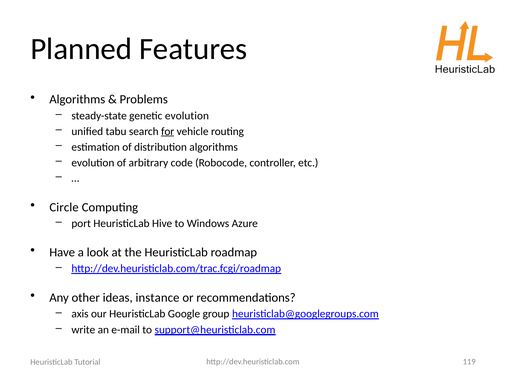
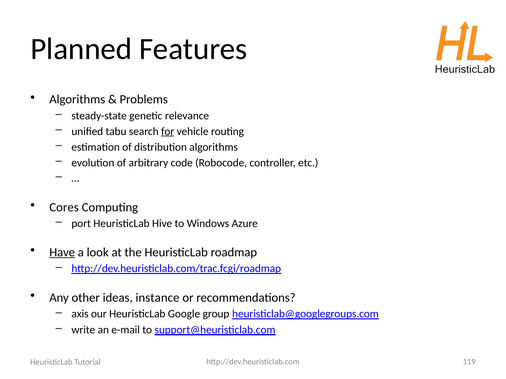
genetic evolution: evolution -> relevance (187, 116)
Circle: Circle -> Cores (64, 207)
Have underline: none -> present (62, 253)
